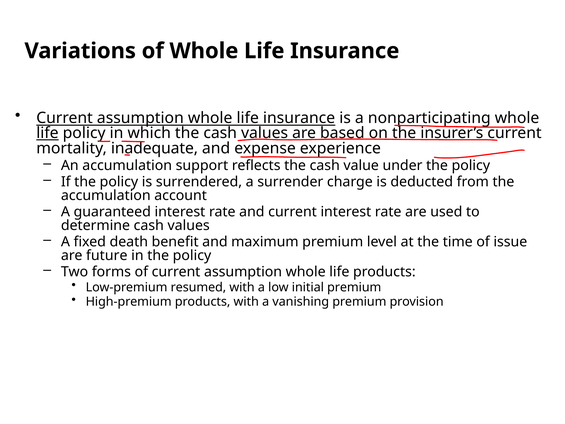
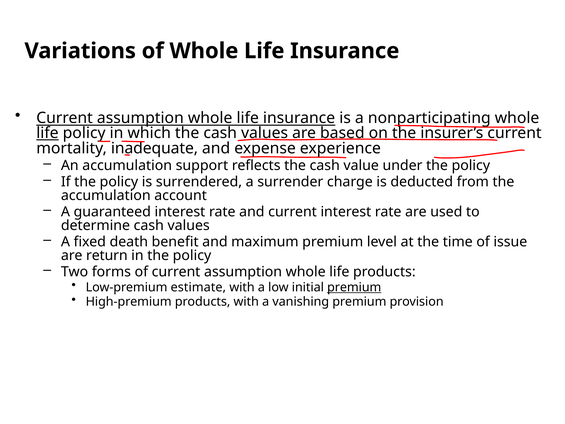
future: future -> return (107, 255)
resumed: resumed -> estimate (198, 287)
premium underline: none -> present (354, 287)
